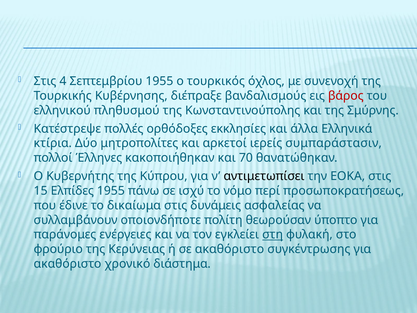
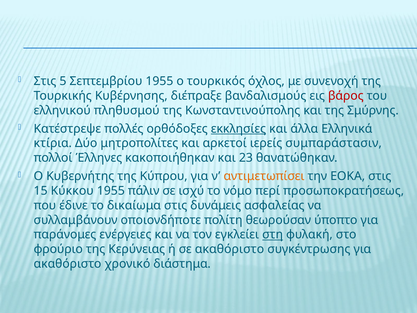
4: 4 -> 5 (63, 81)
εκκλησίες underline: none -> present (238, 129)
70: 70 -> 23 (246, 158)
αντιμετωπίσει colour: black -> orange (264, 176)
Ελπίδες: Ελπίδες -> Κύκκου (72, 191)
πάνω: πάνω -> πάλιν (144, 191)
